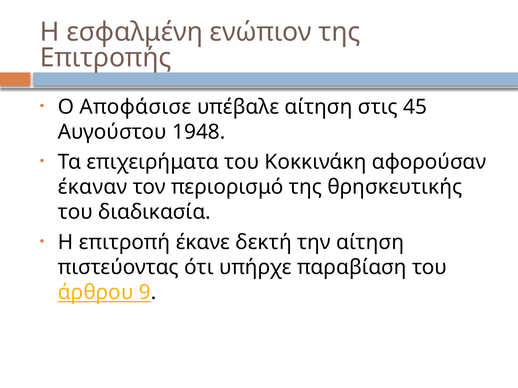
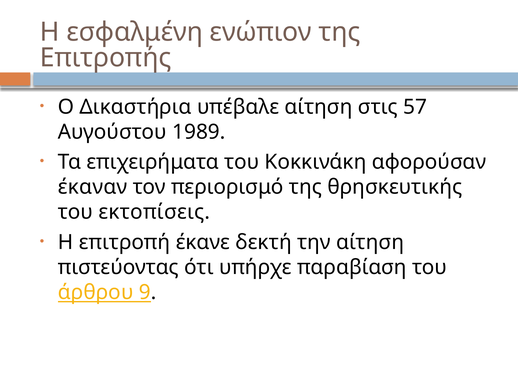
Αποφάσισε: Αποφάσισε -> Δικαστήρια (136, 107)
45: 45 -> 57 (415, 107)
1948: 1948 -> 1989 (199, 132)
διαδικασία: διαδικασία -> εκτοπίσεις (154, 212)
